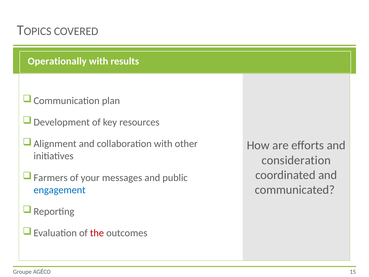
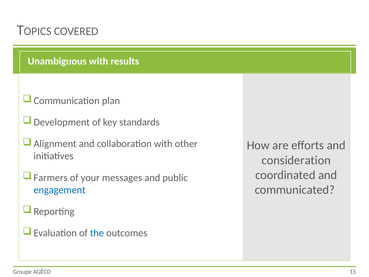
Operationally: Operationally -> Unambiguous (57, 61)
resources: resources -> standards (139, 122)
the colour: red -> blue (97, 233)
